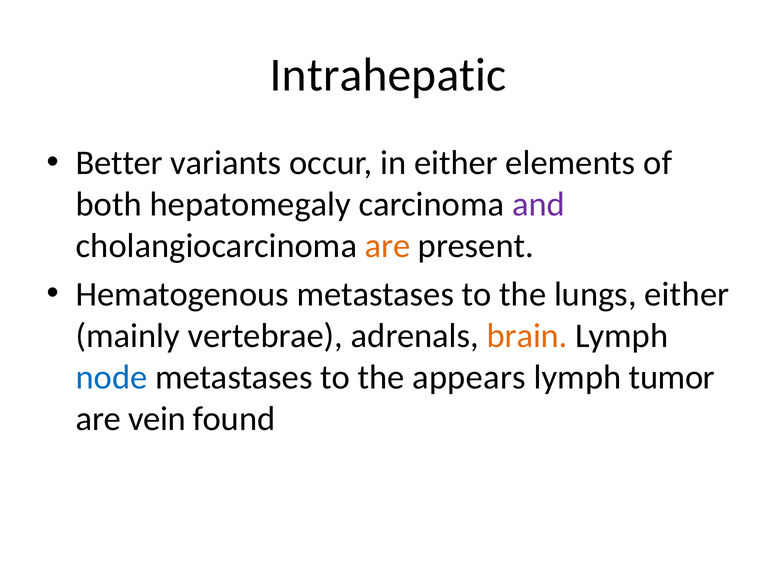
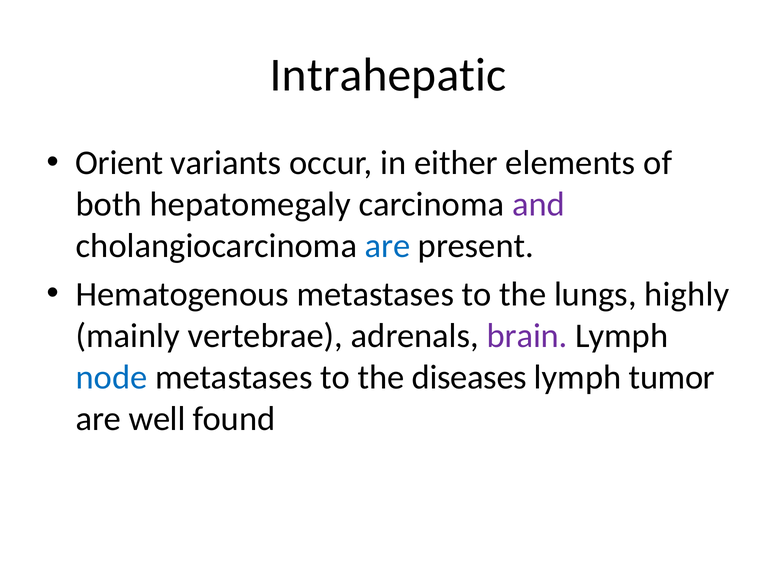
Better: Better -> Orient (119, 163)
are colour: orange -> blue (388, 246)
lungs either: either -> highly (687, 294)
brain colour: orange -> purple (527, 336)
appears: appears -> diseases (469, 377)
vein: vein -> well (157, 419)
